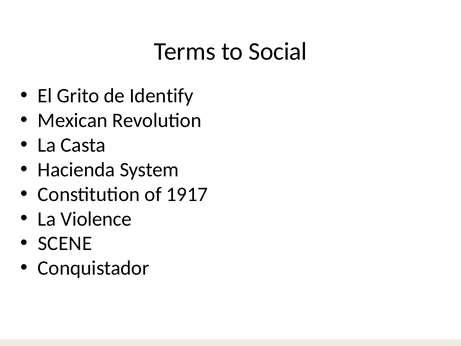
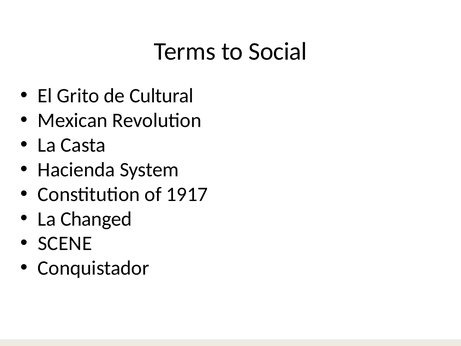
Identify: Identify -> Cultural (162, 96)
Violence: Violence -> Changed (96, 219)
